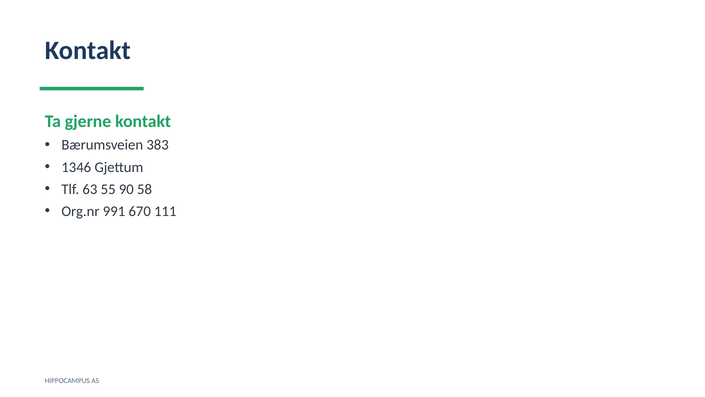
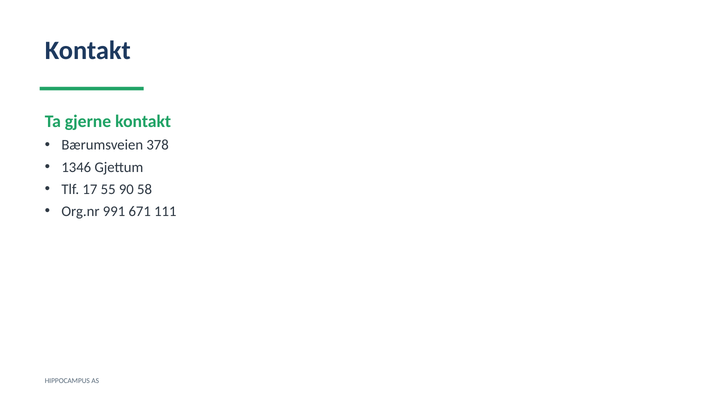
383: 383 -> 378 (158, 145)
63: 63 -> 17 (90, 189)
670: 670 -> 671 (140, 211)
